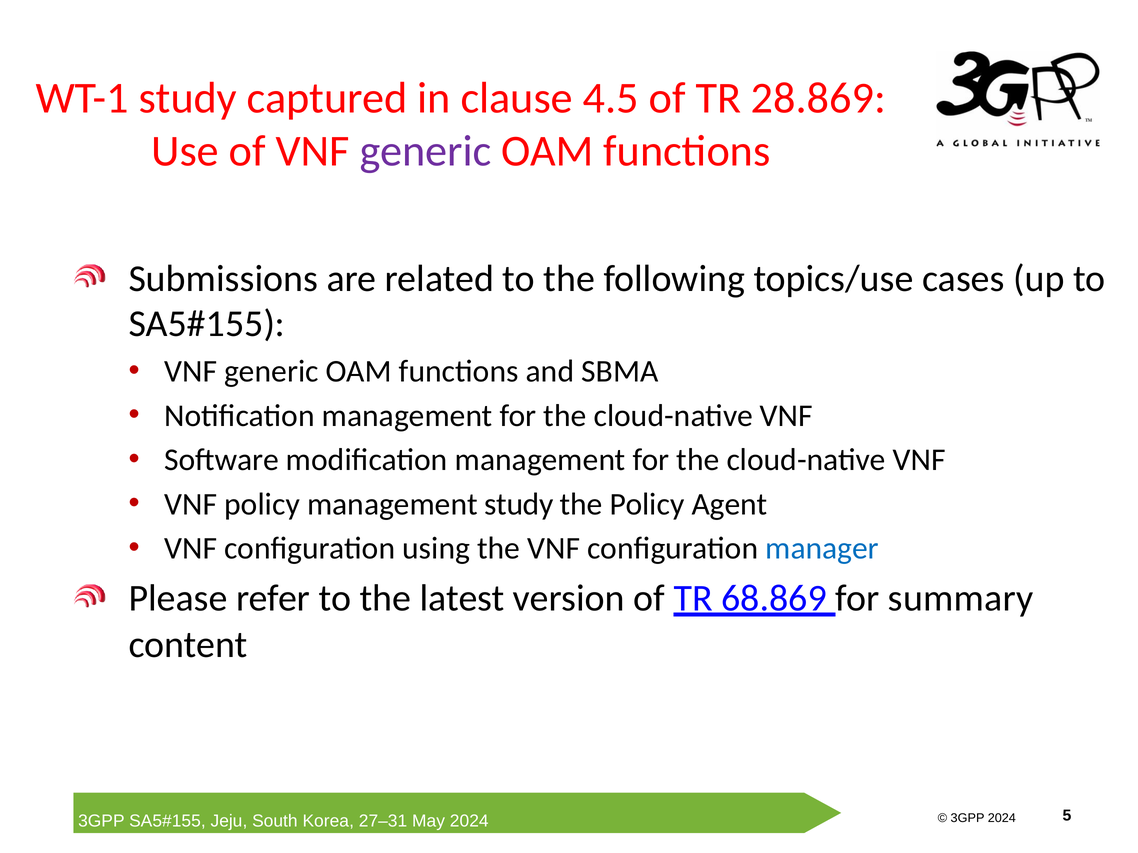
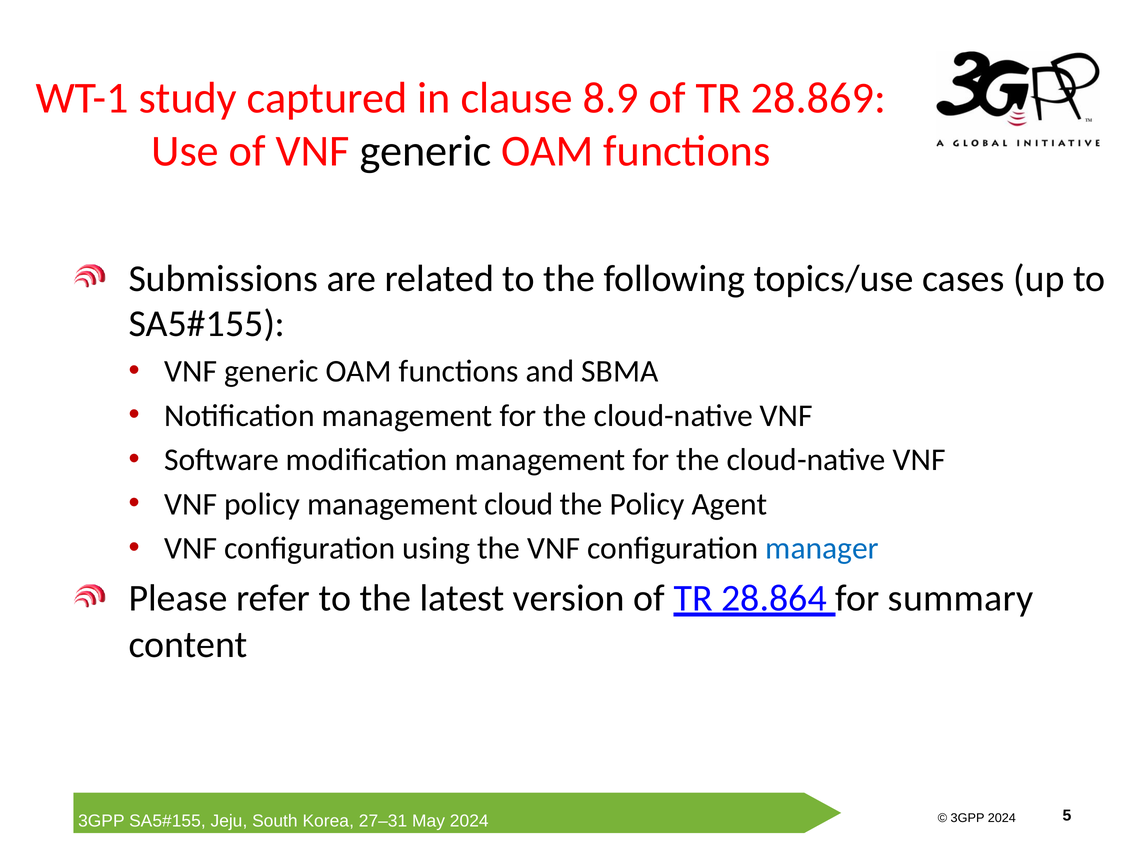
4.5: 4.5 -> 8.9 (611, 98)
generic colour: purple -> black (426, 151)
management study: study -> cloud (519, 505)
68.869: 68.869 -> 28.864 (774, 599)
